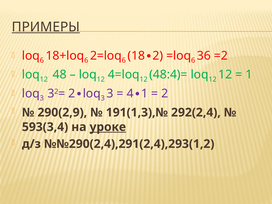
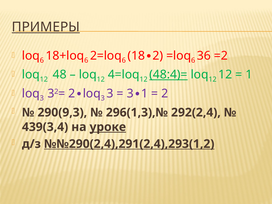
48:4)= underline: none -> present (168, 75)
4: 4 -> 3 (130, 94)
290(2,9: 290(2,9 -> 290(9,3 (62, 112)
191(1,3),№: 191(1,3),№ -> 296(1,3),№ (137, 112)
593(3,4: 593(3,4 -> 439(3,4 (45, 127)
№№290(2,4),291(2,4),293(1,2 underline: none -> present (129, 144)
